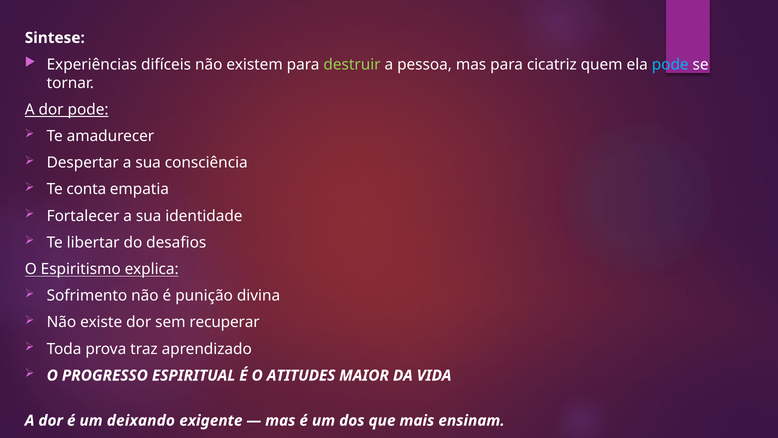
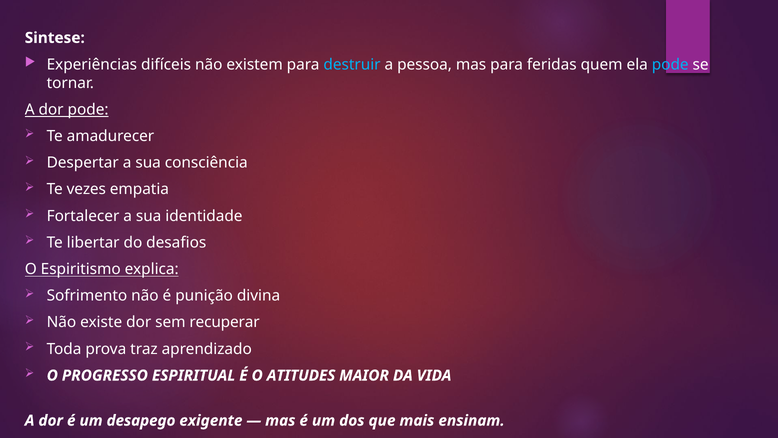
destruir colour: light green -> light blue (352, 64)
cicatriz: cicatriz -> feridas (552, 64)
conta: conta -> vezes (86, 189)
deixando: deixando -> desapego (141, 420)
